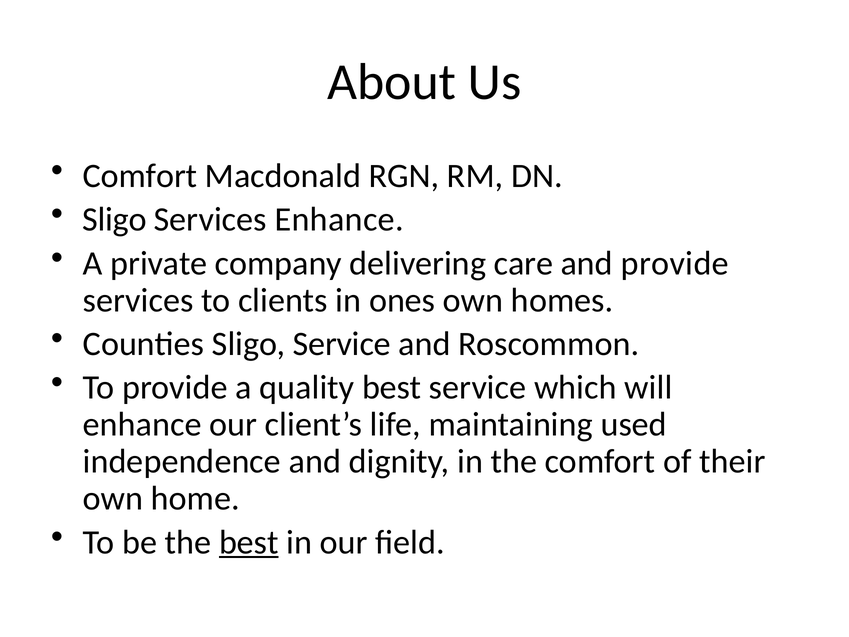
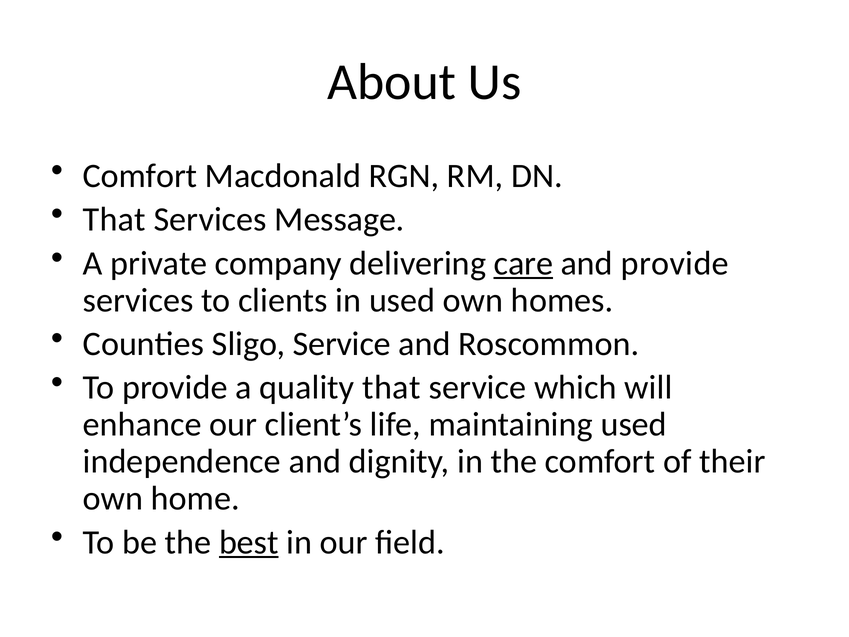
Sligo: Sligo -> That (114, 219)
Services Enhance: Enhance -> Message (339, 219)
care underline: none -> present (523, 263)
in ones: ones -> used (402, 300)
quality best: best -> that (391, 388)
